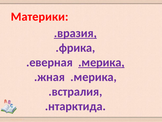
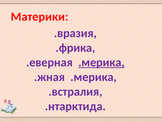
.вразия underline: present -> none (75, 33)
